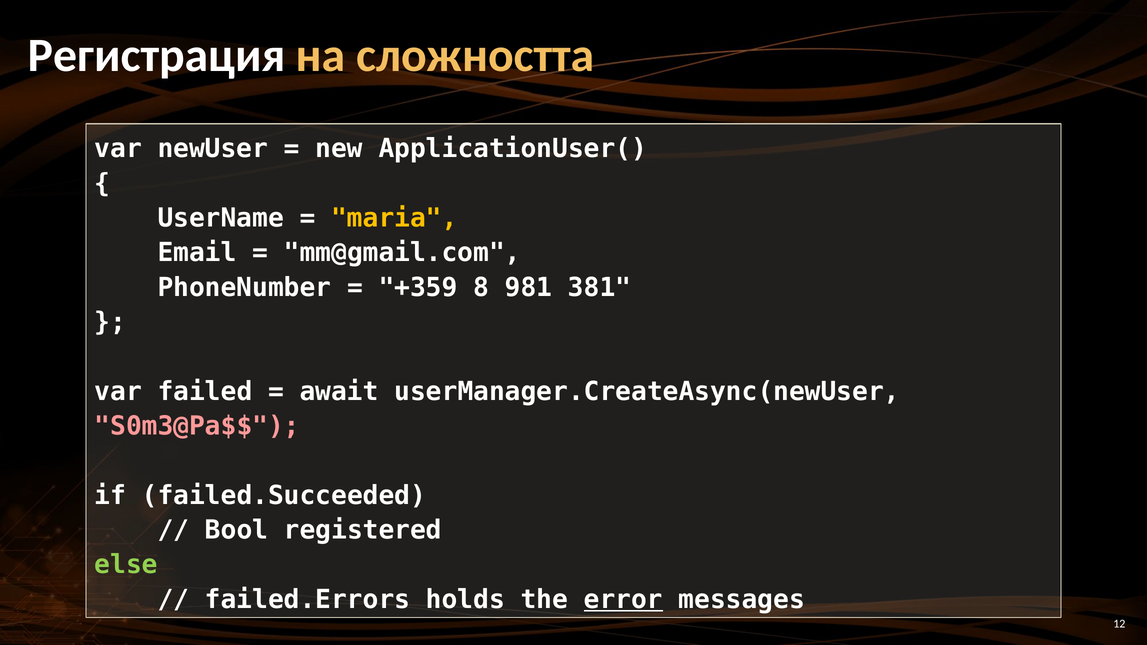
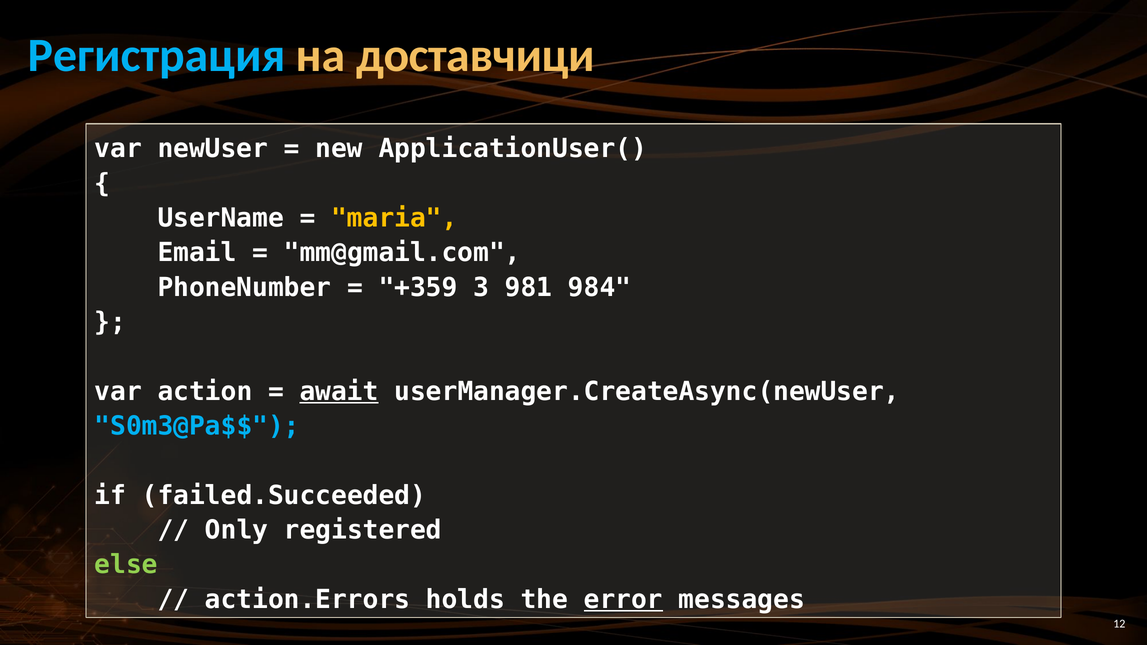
Регистрация colour: white -> light blue (157, 56)
сложността: сложността -> доставчици (475, 56)
8: 8 -> 3 (481, 288)
381: 381 -> 984 (600, 288)
failed: failed -> action (205, 392)
await underline: none -> present (339, 392)
S0m3@Pa$$ colour: pink -> light blue (197, 426)
Bool: Bool -> Only (237, 530)
failed.Errors: failed.Errors -> action.Errors (308, 600)
